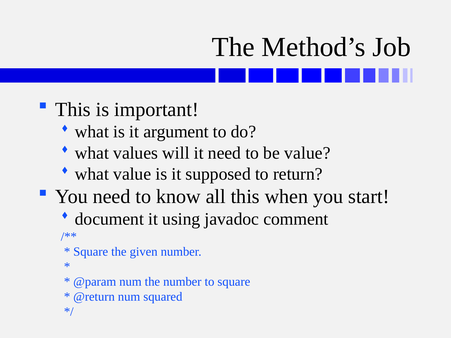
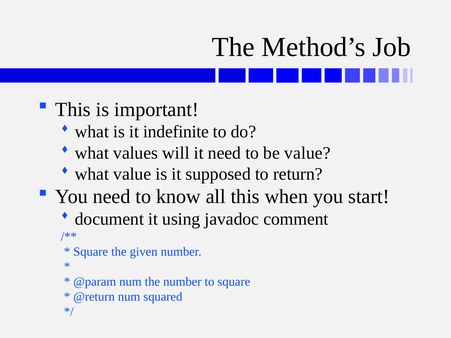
argument: argument -> indefinite (176, 132)
